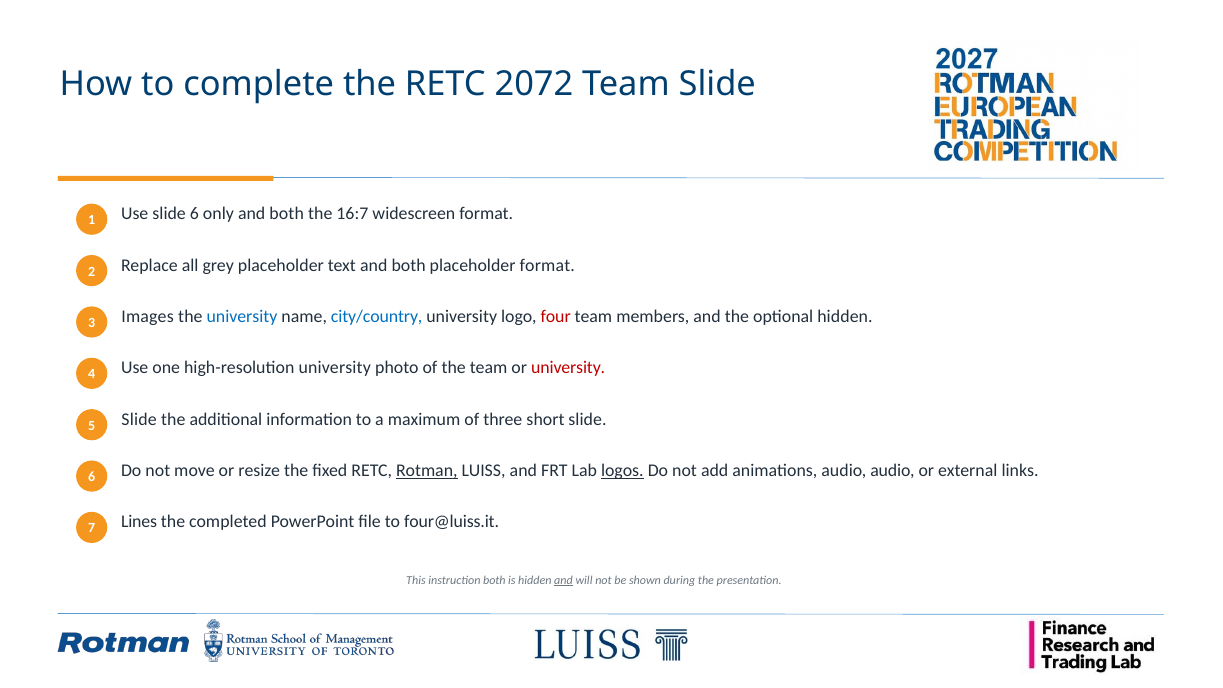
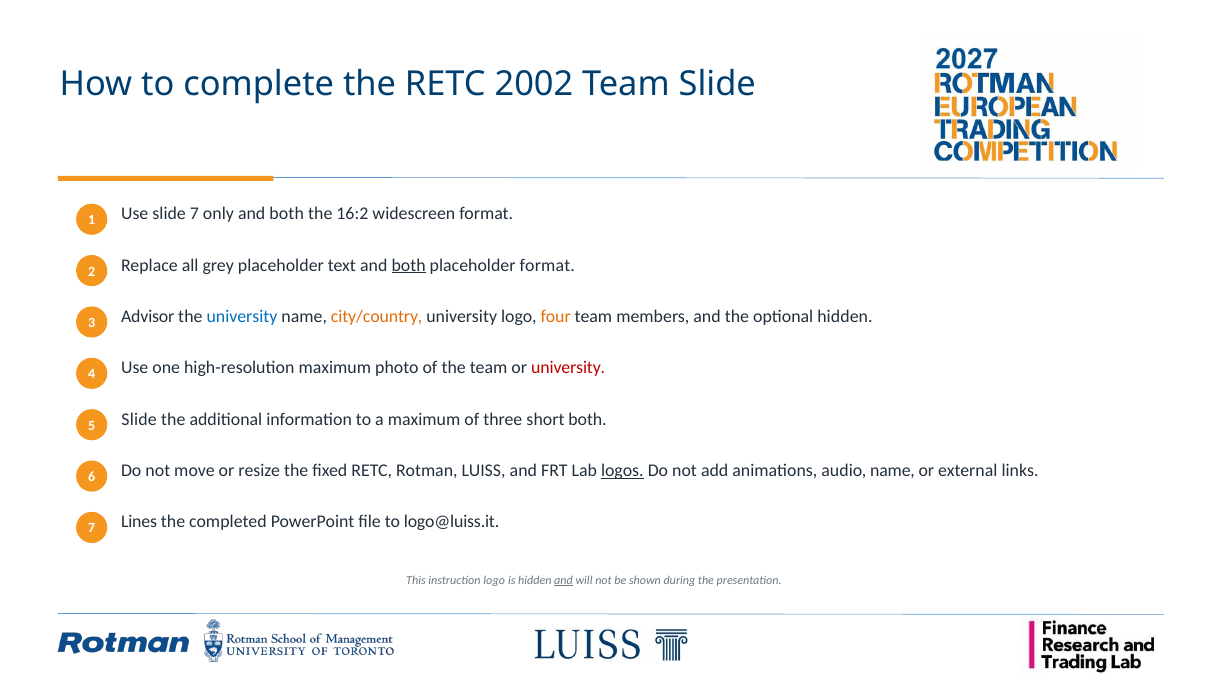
2072: 2072 -> 2002 (534, 85)
Use slide 6: 6 -> 7 (194, 214)
16:7: 16:7 -> 16:2 (352, 214)
both underline: none -> present (409, 265)
Images: Images -> Advisor (148, 316)
city/country colour: blue -> orange (377, 316)
four colour: red -> orange (556, 316)
high-resolution university: university -> maximum (335, 368)
short slide: slide -> both (588, 419)
Rotman underline: present -> none (427, 471)
audio audio: audio -> name (893, 471)
four@luiss.it: four@luiss.it -> logo@luiss.it (452, 522)
instruction both: both -> logo (494, 580)
